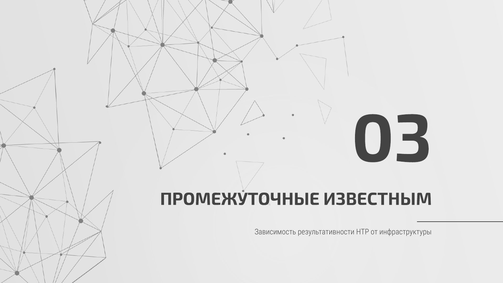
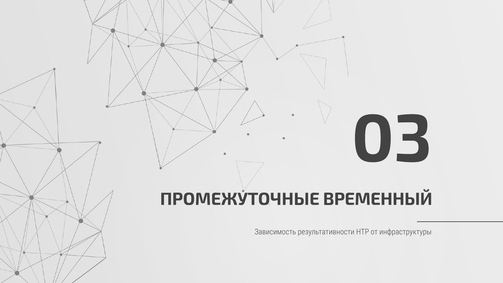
ИЗВЕСТНЫМ: ИЗВЕСТНЫМ -> ВРЕМЕННЫЙ (378, 199)
